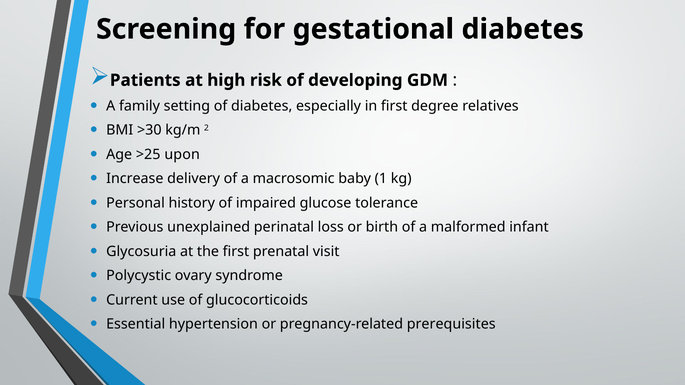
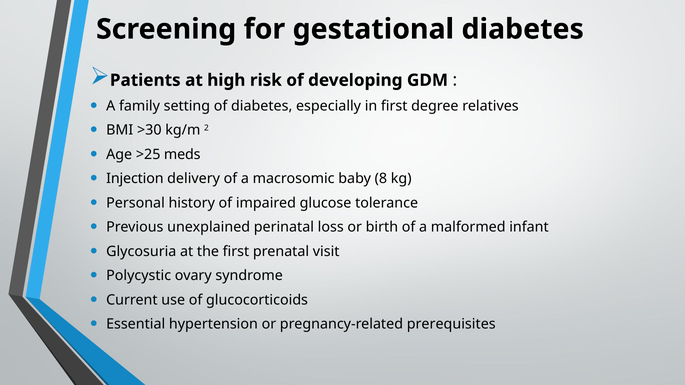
upon: upon -> meds (182, 155)
Increase: Increase -> Injection (135, 179)
1: 1 -> 8 (381, 179)
